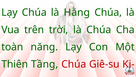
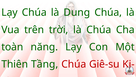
Hằng: Hằng -> Dung (77, 12)
